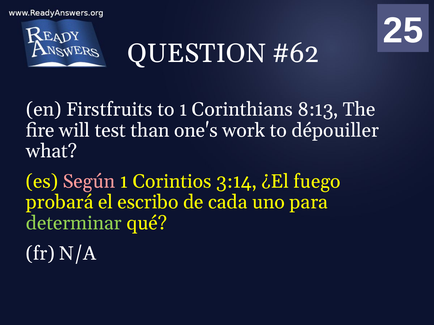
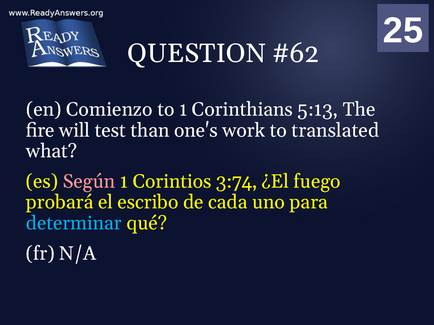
Firstfruits: Firstfruits -> Comienzo (109, 110)
8:13: 8:13 -> 5:13 (318, 110)
dépouiller: dépouiller -> translated (335, 131)
3:14: 3:14 -> 3:74 (237, 182)
determinar colour: light green -> light blue (74, 223)
